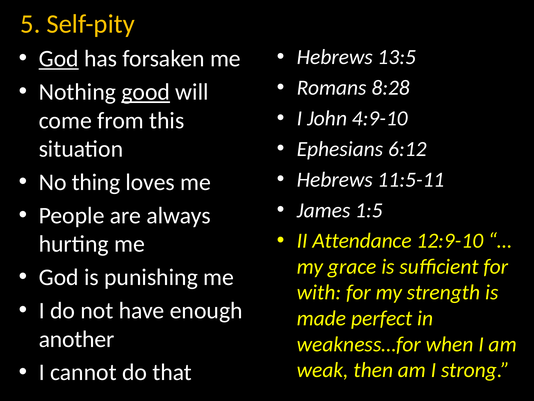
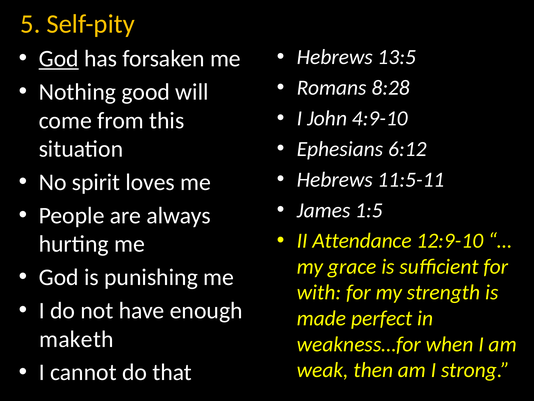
good underline: present -> none (146, 92)
thing: thing -> spirit (96, 182)
another: another -> maketh (76, 339)
